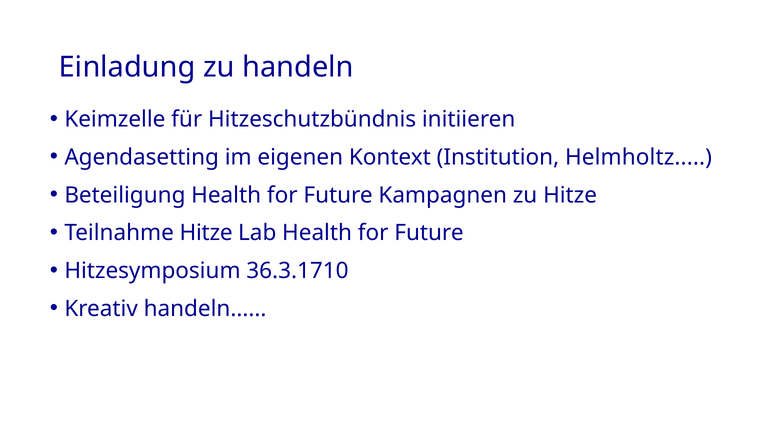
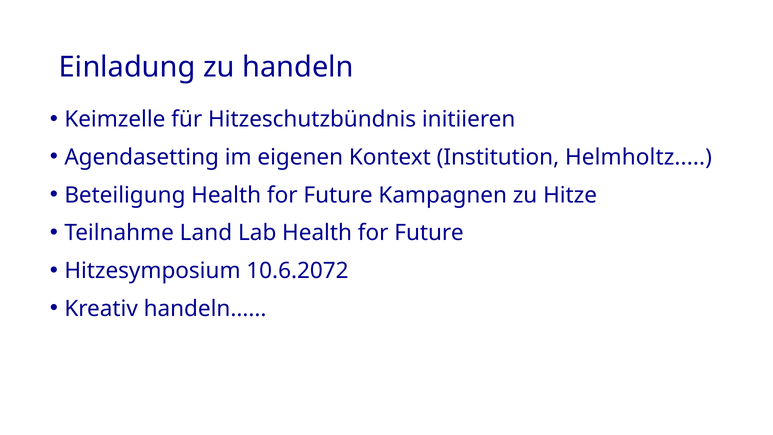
Teilnahme Hitze: Hitze -> Land (206, 233)
36.3.1710: 36.3.1710 -> 10.6.2072 (297, 271)
